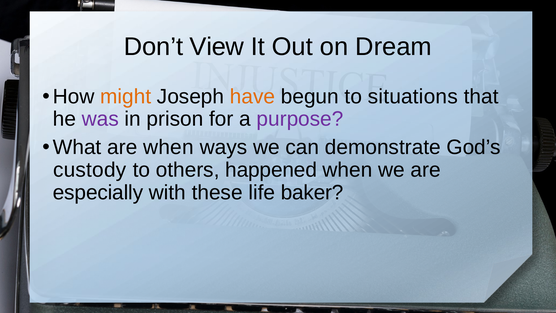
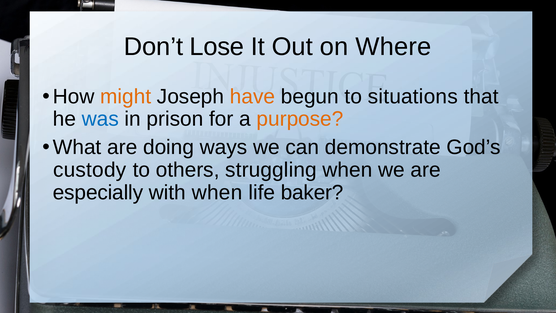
View: View -> Lose (217, 47)
Dream: Dream -> Where (393, 47)
was colour: purple -> blue (100, 119)
purpose colour: purple -> orange (300, 119)
are when: when -> doing (169, 147)
happened: happened -> struggling (271, 170)
with these: these -> when (217, 192)
